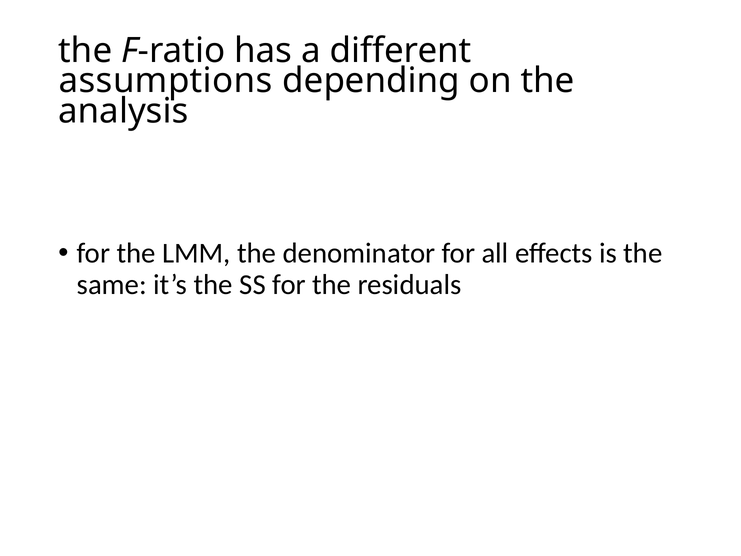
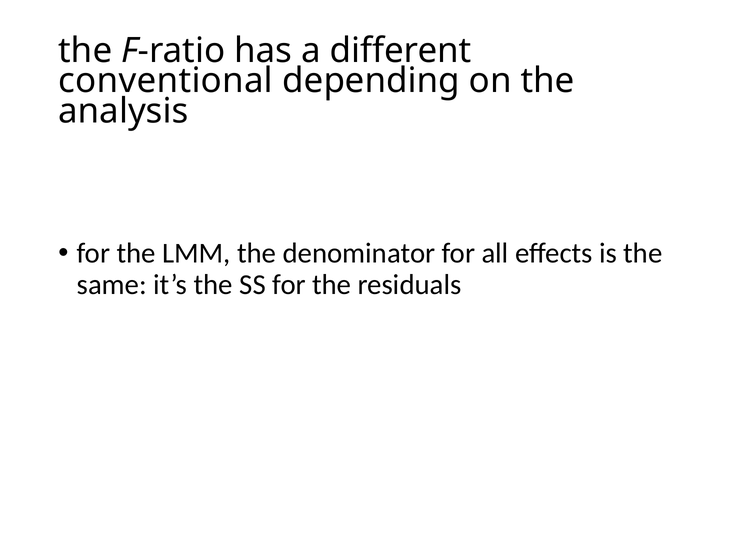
assumptions: assumptions -> conventional (166, 81)
